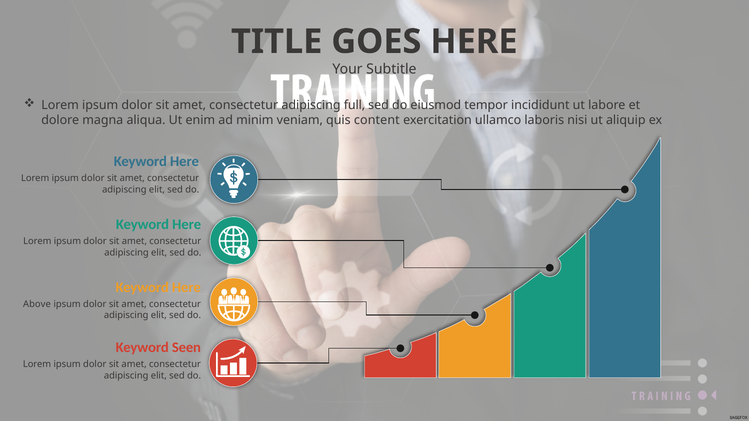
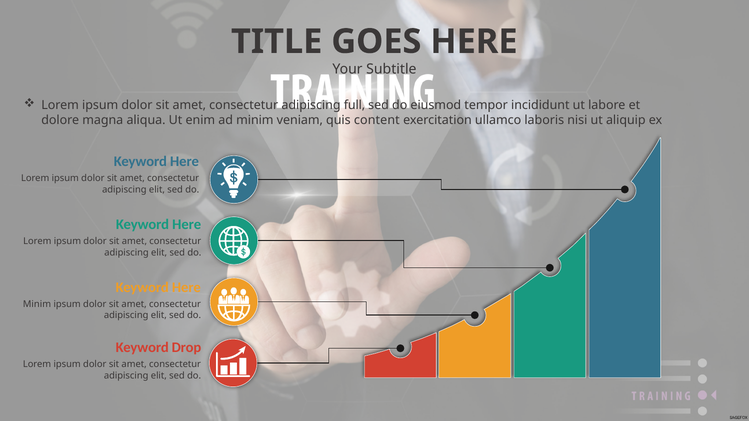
Above: Above -> Minim (37, 304)
Seen: Seen -> Drop (186, 348)
